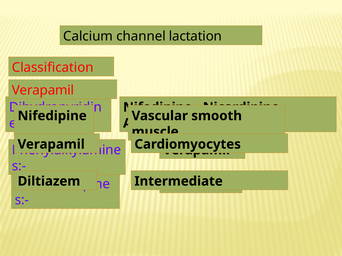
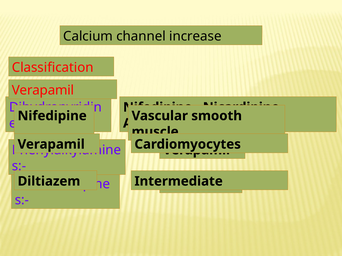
lactation: lactation -> increase (195, 36)
